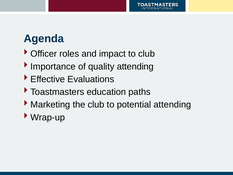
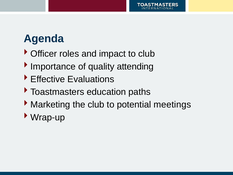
potential attending: attending -> meetings (172, 105)
